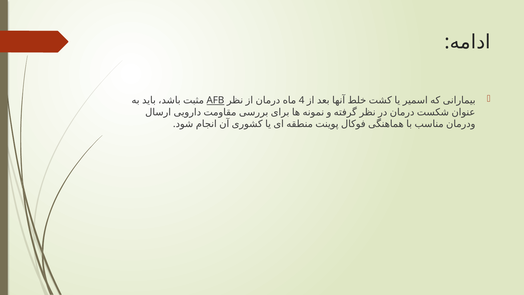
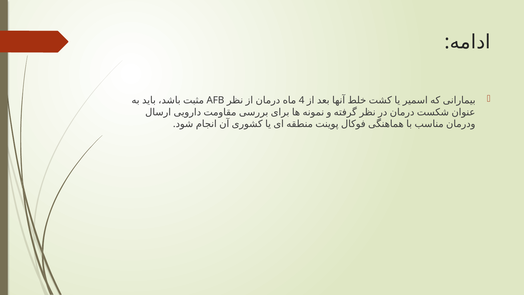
AFB underline: present -> none (215, 100)
